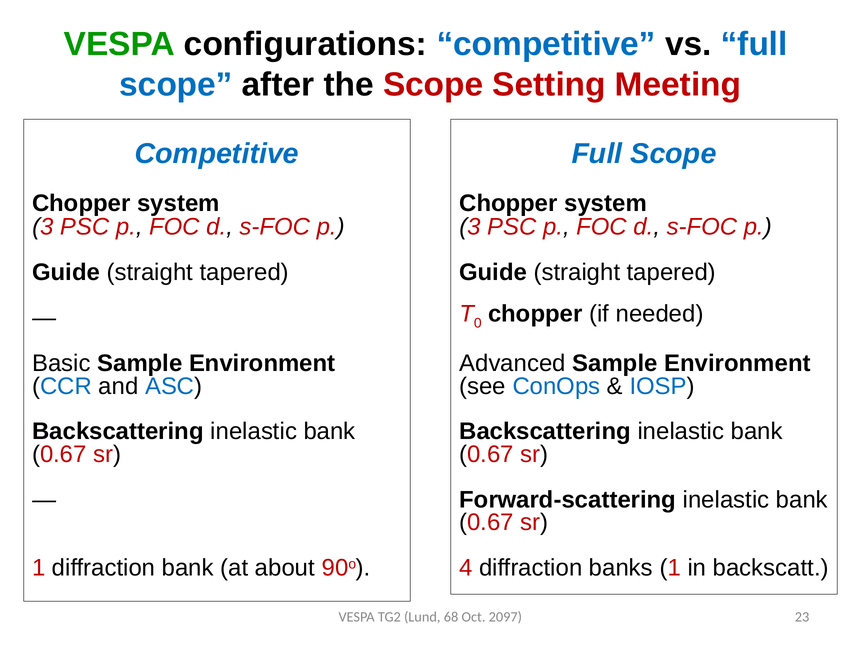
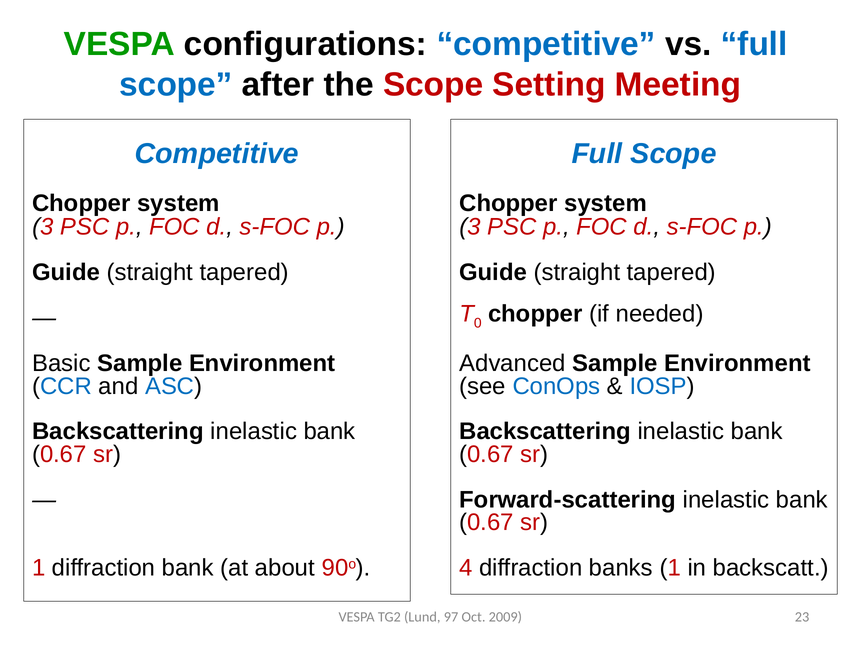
68: 68 -> 97 (451, 617)
2097: 2097 -> 2009 (505, 617)
